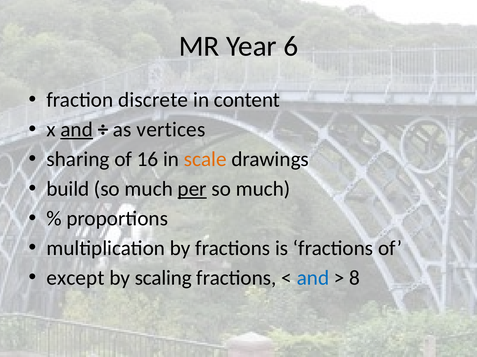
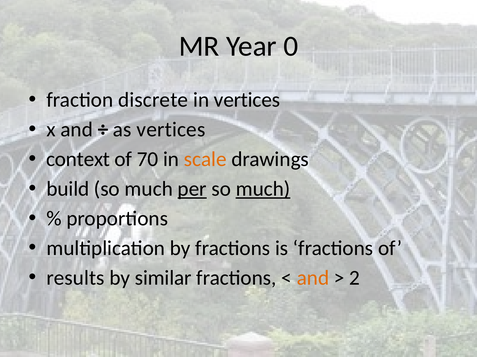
6: 6 -> 0 (291, 46)
in content: content -> vertices (247, 100)
and underline: present -> none (77, 130)
sharing: sharing -> context (78, 160)
16: 16 -> 70 (148, 160)
much underline: none -> present (263, 189)
except: except -> results (75, 278)
scaling: scaling -> similar (163, 278)
and colour: blue -> orange (313, 278)
8: 8 -> 2 (355, 278)
